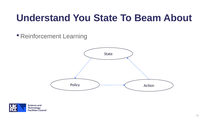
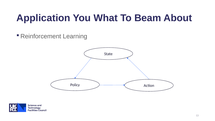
Understand: Understand -> Application (43, 18)
You State: State -> What (106, 18)
